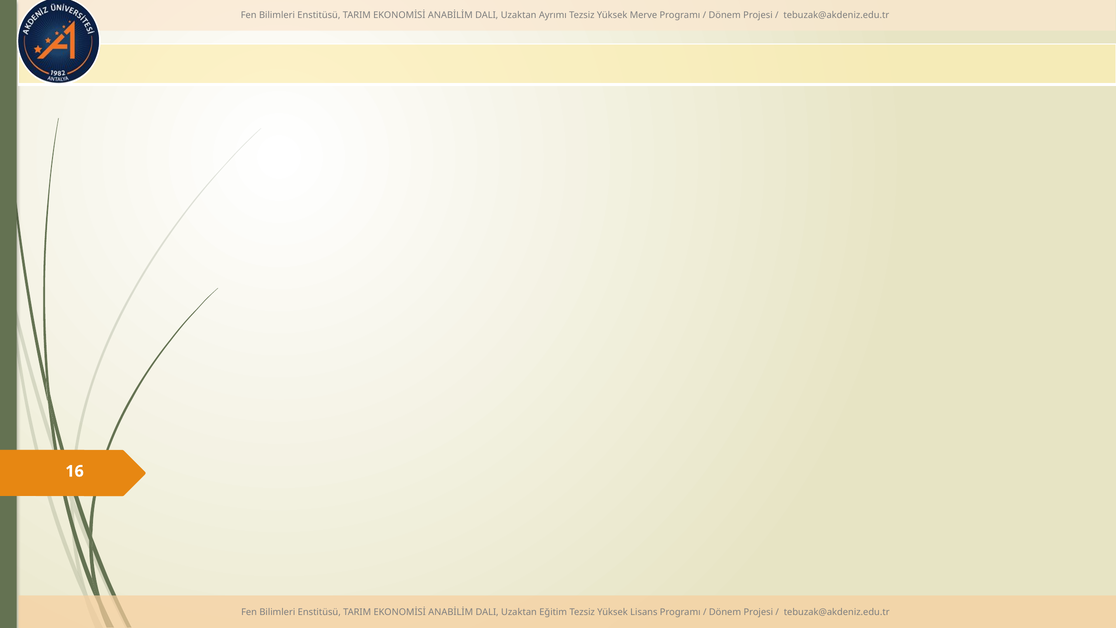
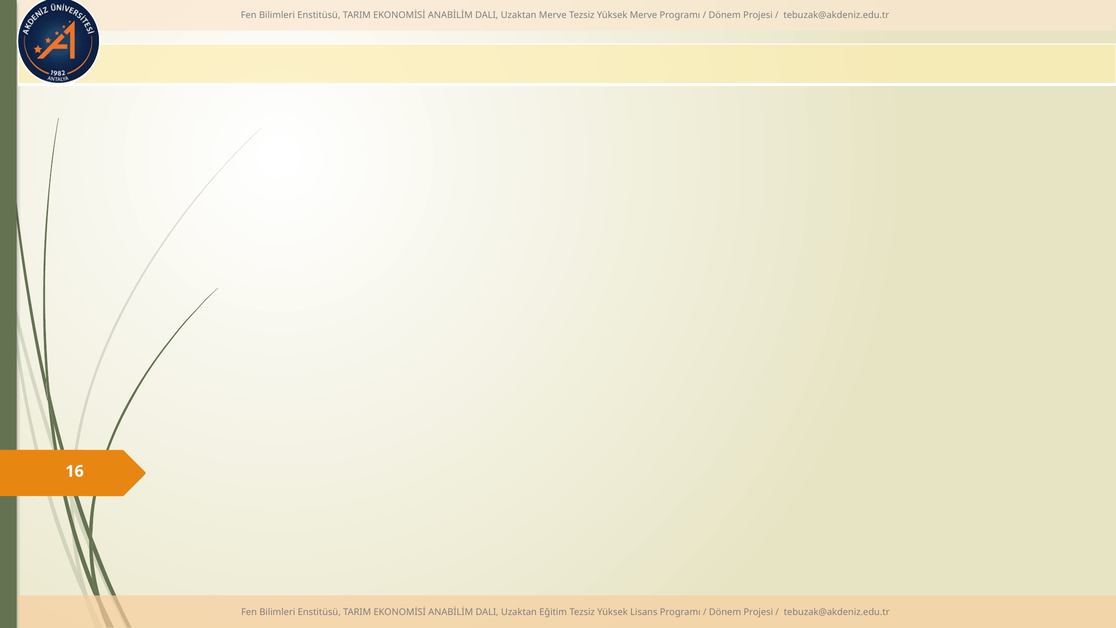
Uzaktan Ayrımı: Ayrımı -> Merve (553, 15)
